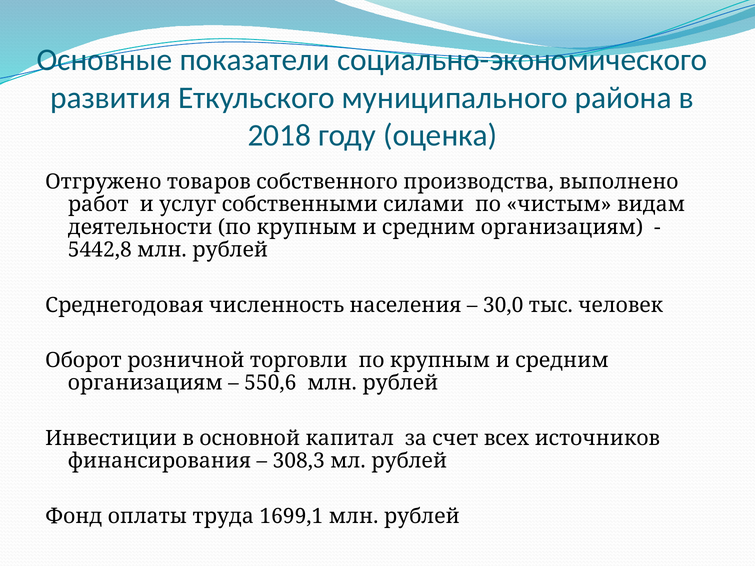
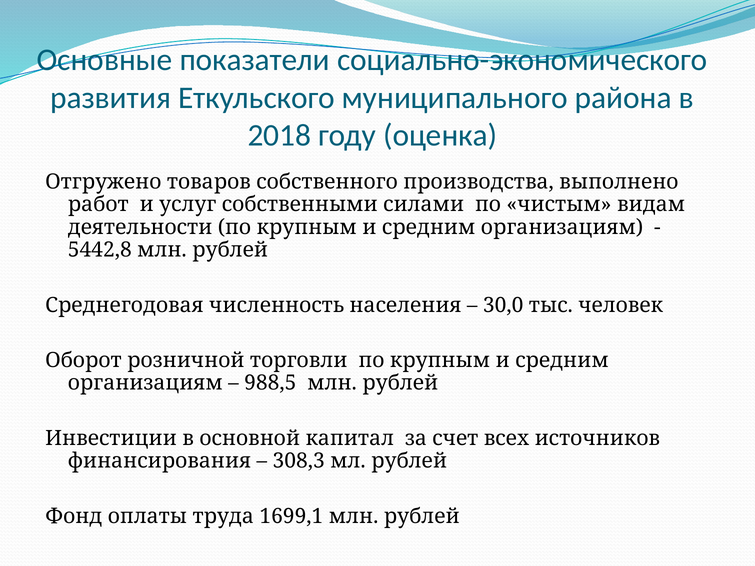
550,6: 550,6 -> 988,5 (270, 383)
